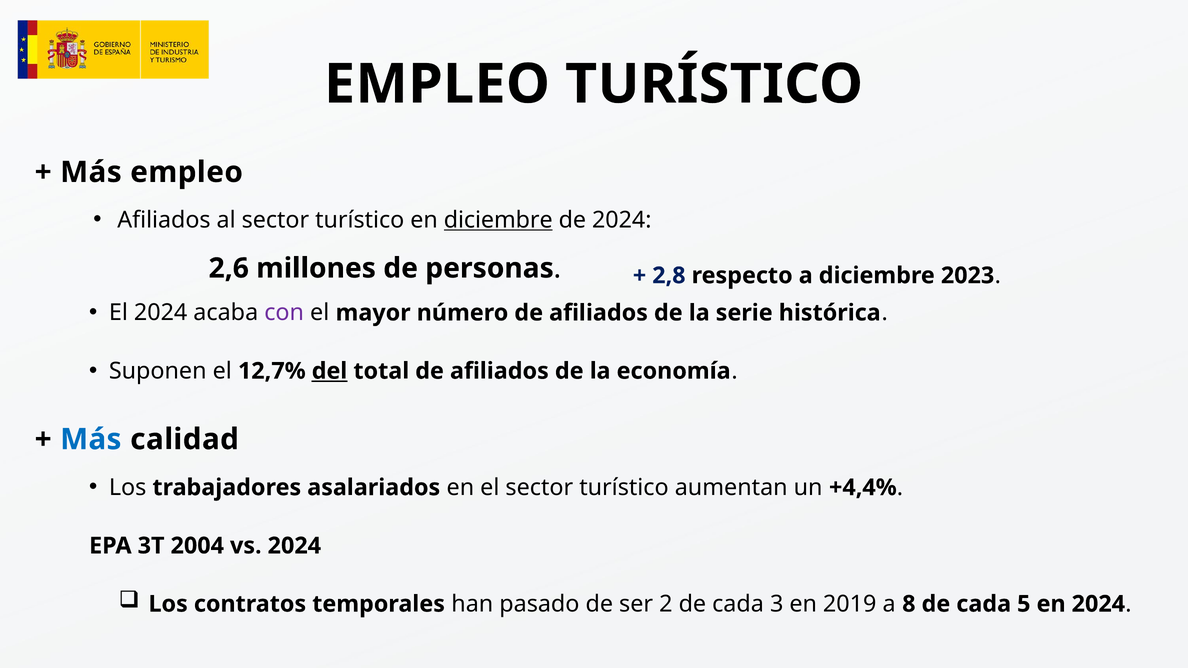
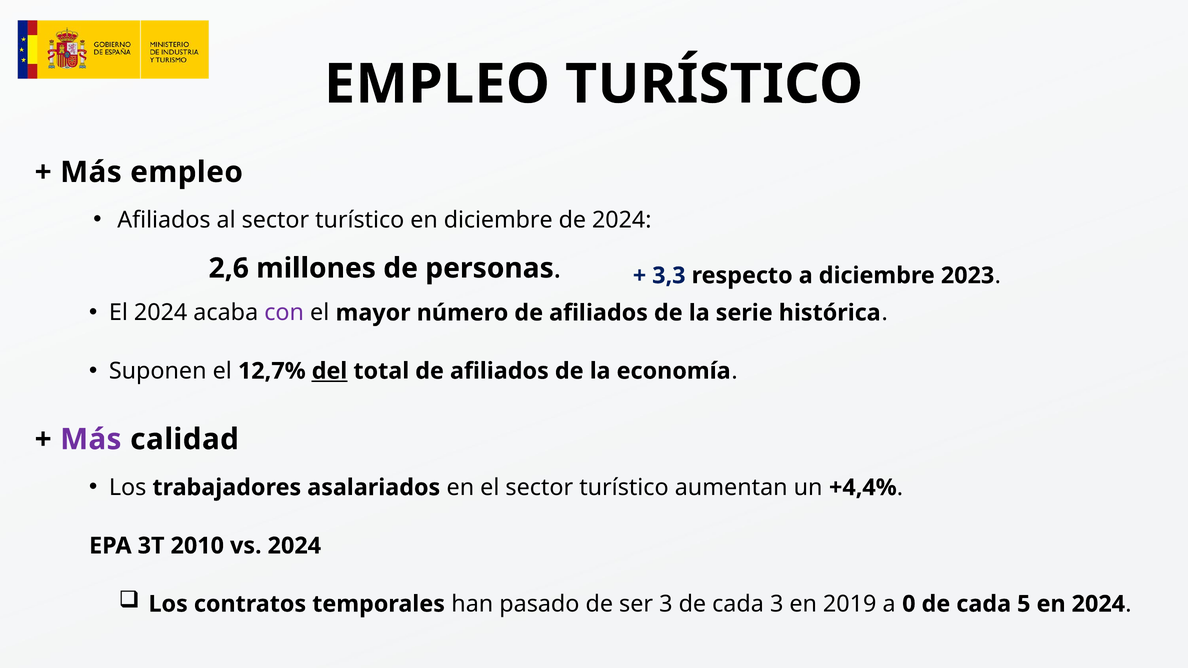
diciembre underline: present -> none (498, 220)
2,8: 2,8 -> 3,3 (669, 276)
Más colour: blue -> purple (91, 440)
2004: 2004 -> 2010 (197, 546)
ser 2: 2 -> 3 (666, 604)
8: 8 -> 0 (909, 604)
